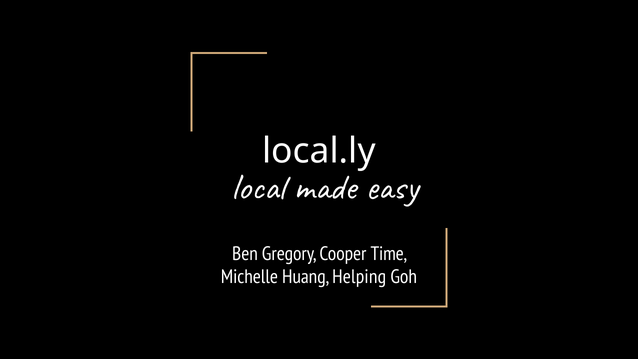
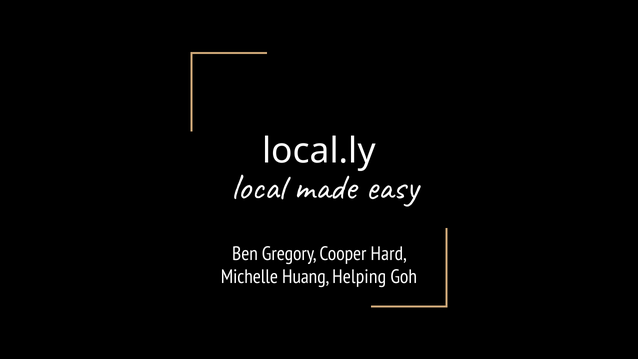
Time: Time -> Hard (389, 253)
